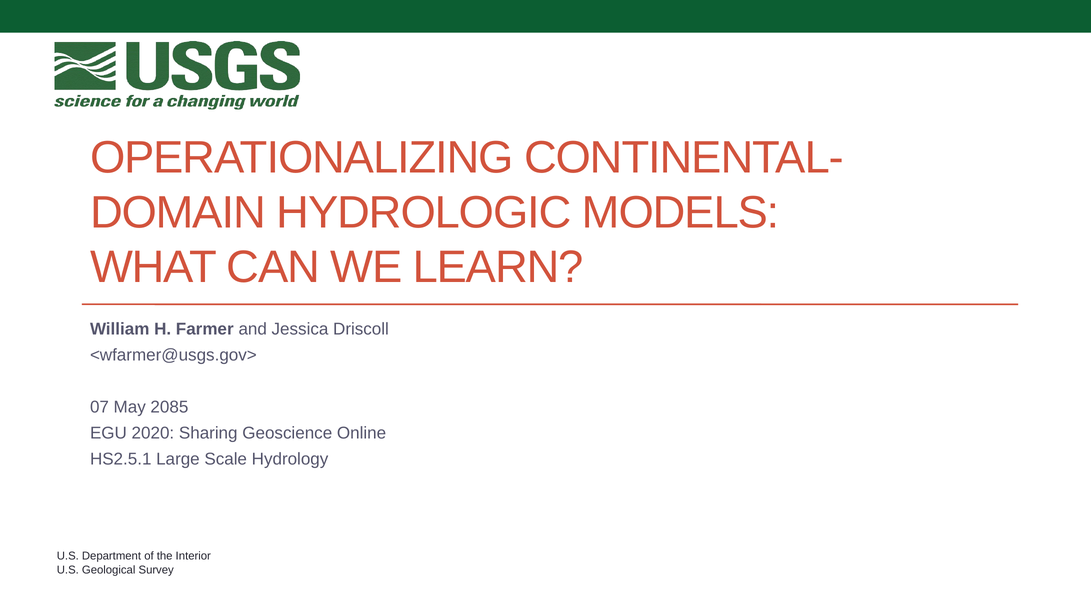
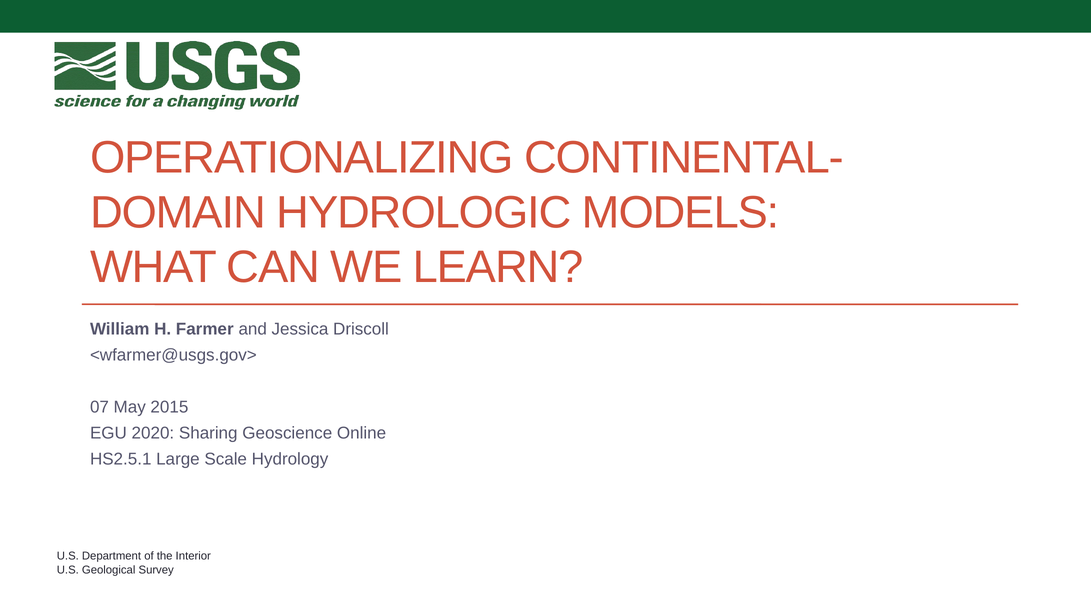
2085: 2085 -> 2015 (169, 407)
